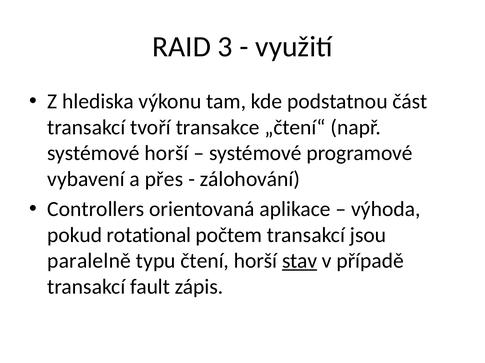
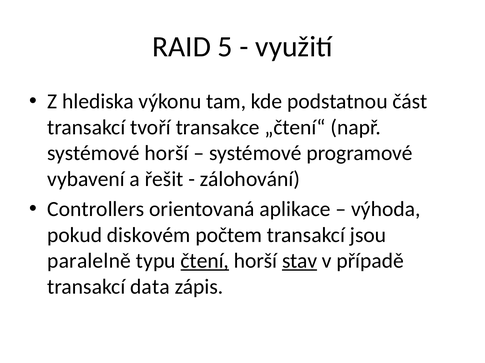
3: 3 -> 5 (225, 47)
přes: přes -> řešit (164, 179)
rotational: rotational -> diskovém (149, 236)
čtení underline: none -> present (205, 261)
fault: fault -> data (150, 287)
